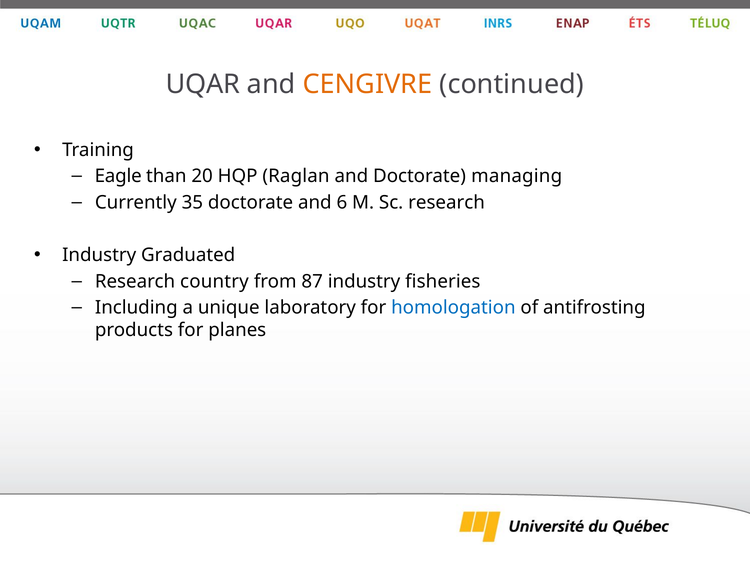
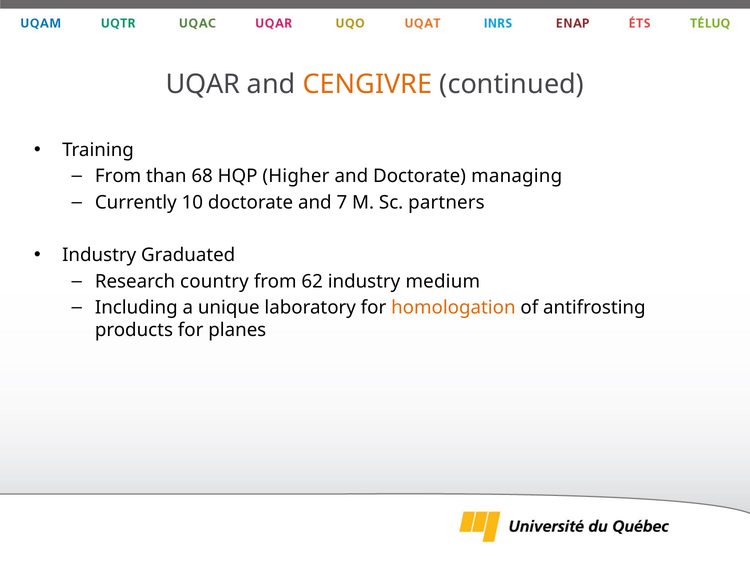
Eagle: Eagle -> From (118, 176)
20: 20 -> 68 (202, 176)
Raglan: Raglan -> Higher (296, 176)
35: 35 -> 10 (192, 202)
6: 6 -> 7 (342, 202)
Sc research: research -> partners (446, 202)
87: 87 -> 62 (312, 281)
fisheries: fisheries -> medium (443, 281)
homologation colour: blue -> orange (453, 307)
